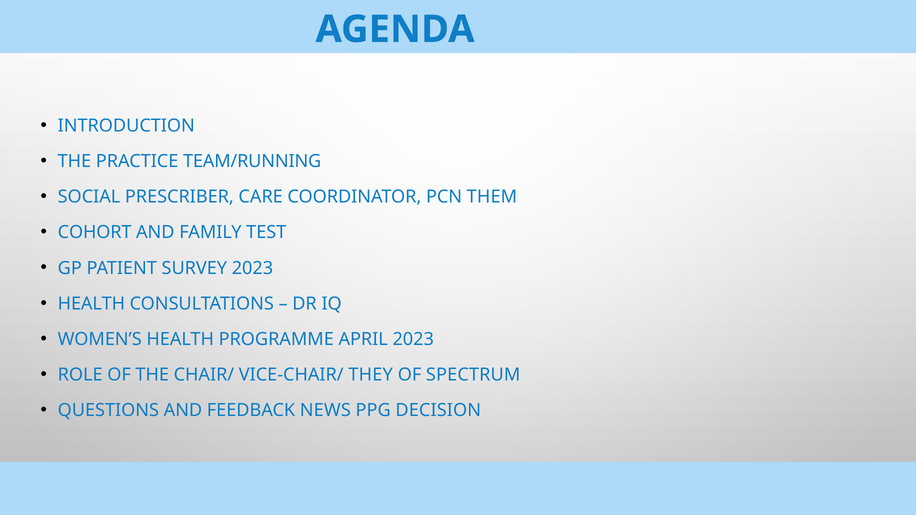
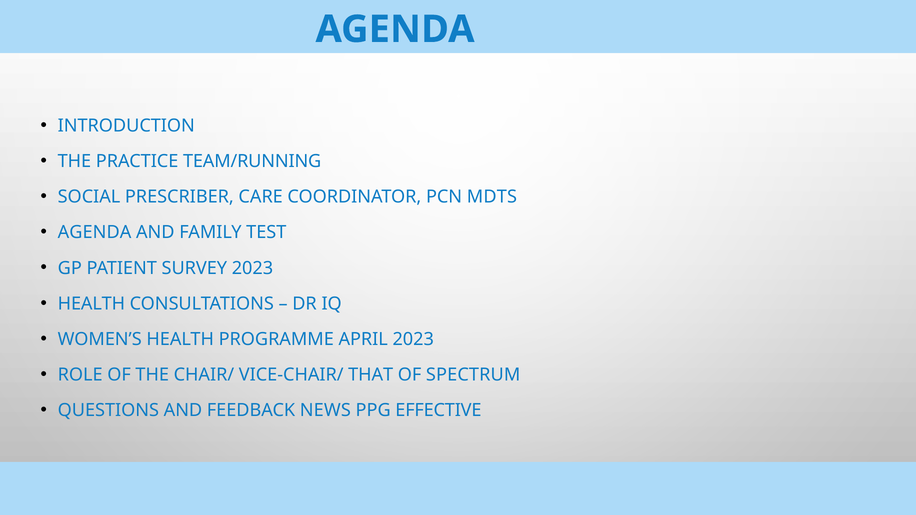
THEM: THEM -> MDTS (492, 197)
COHORT: COHORT -> AGENDA (95, 233)
THEY: THEY -> THAT (371, 375)
DECISION: DECISION -> EFFECTIVE (438, 411)
